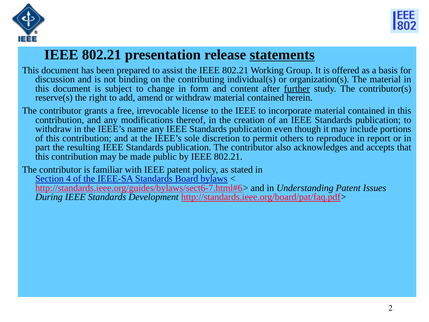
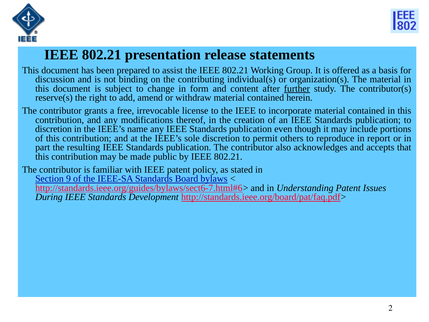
statements underline: present -> none (282, 55)
withdraw: withdraw -> discretion (53, 129)
4: 4 -> 9 (68, 179)
